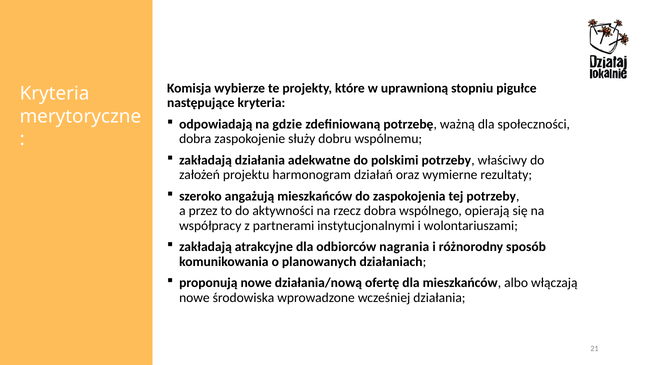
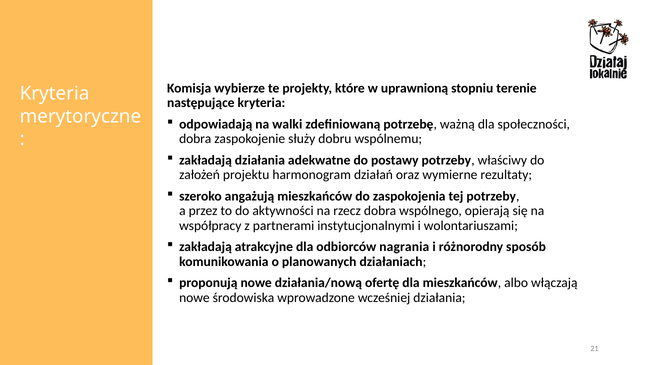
pigułce: pigułce -> terenie (516, 88)
gdzie: gdzie -> walki (287, 124)
polskimi: polskimi -> postawy (395, 160)
